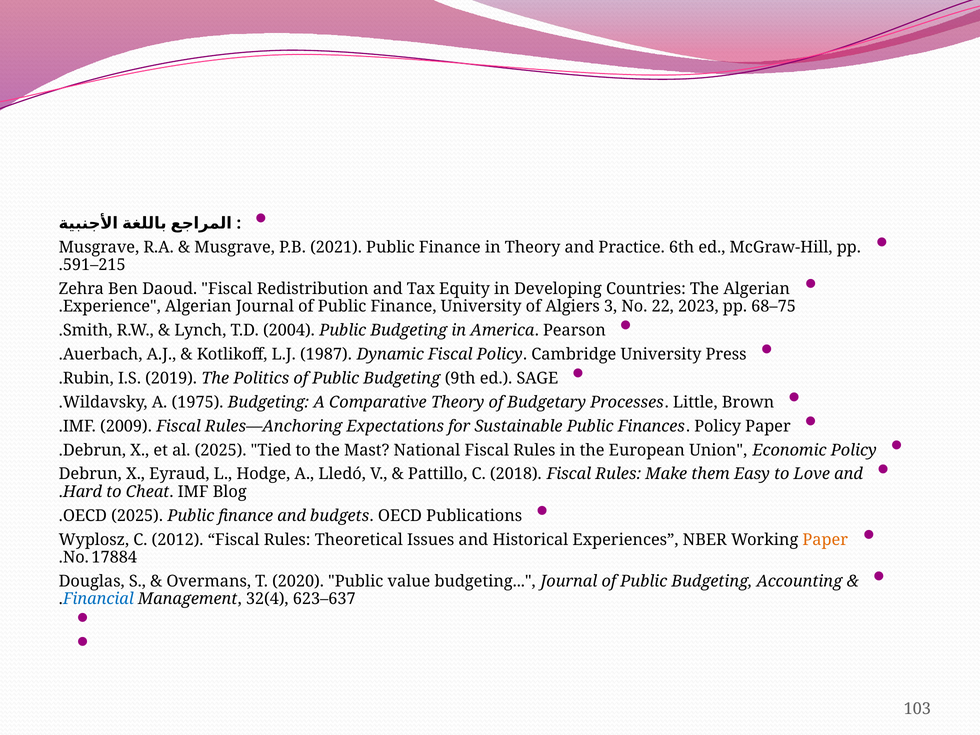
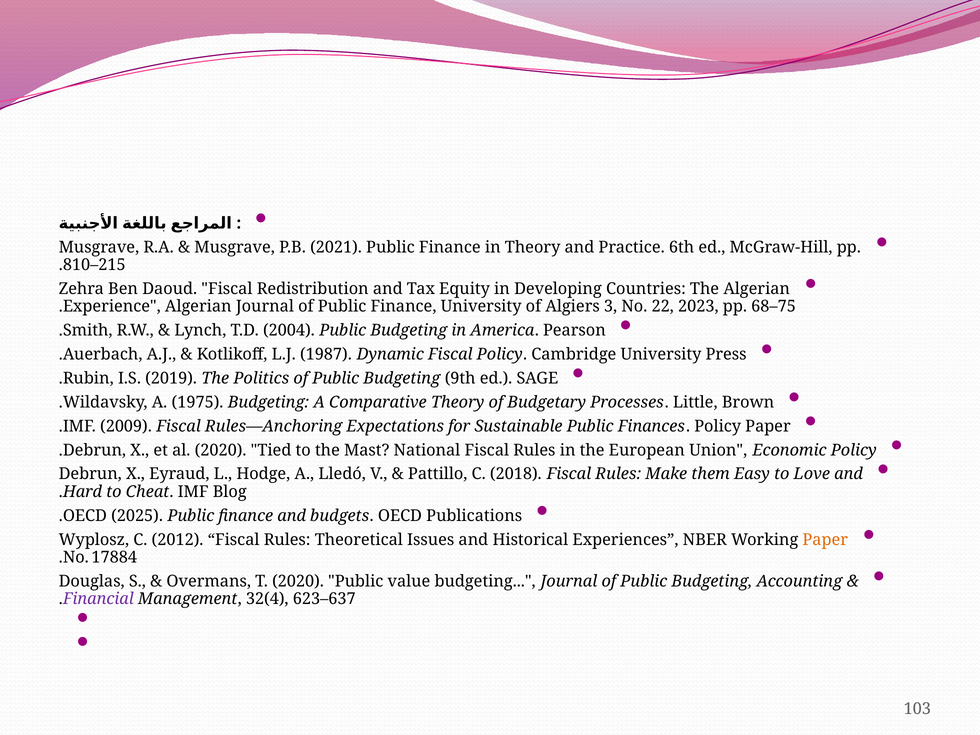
591–215: 591–215 -> 810–215 (94, 265)
al 2025: 2025 -> 2020 (221, 450)
Financial colour: blue -> purple (98, 599)
